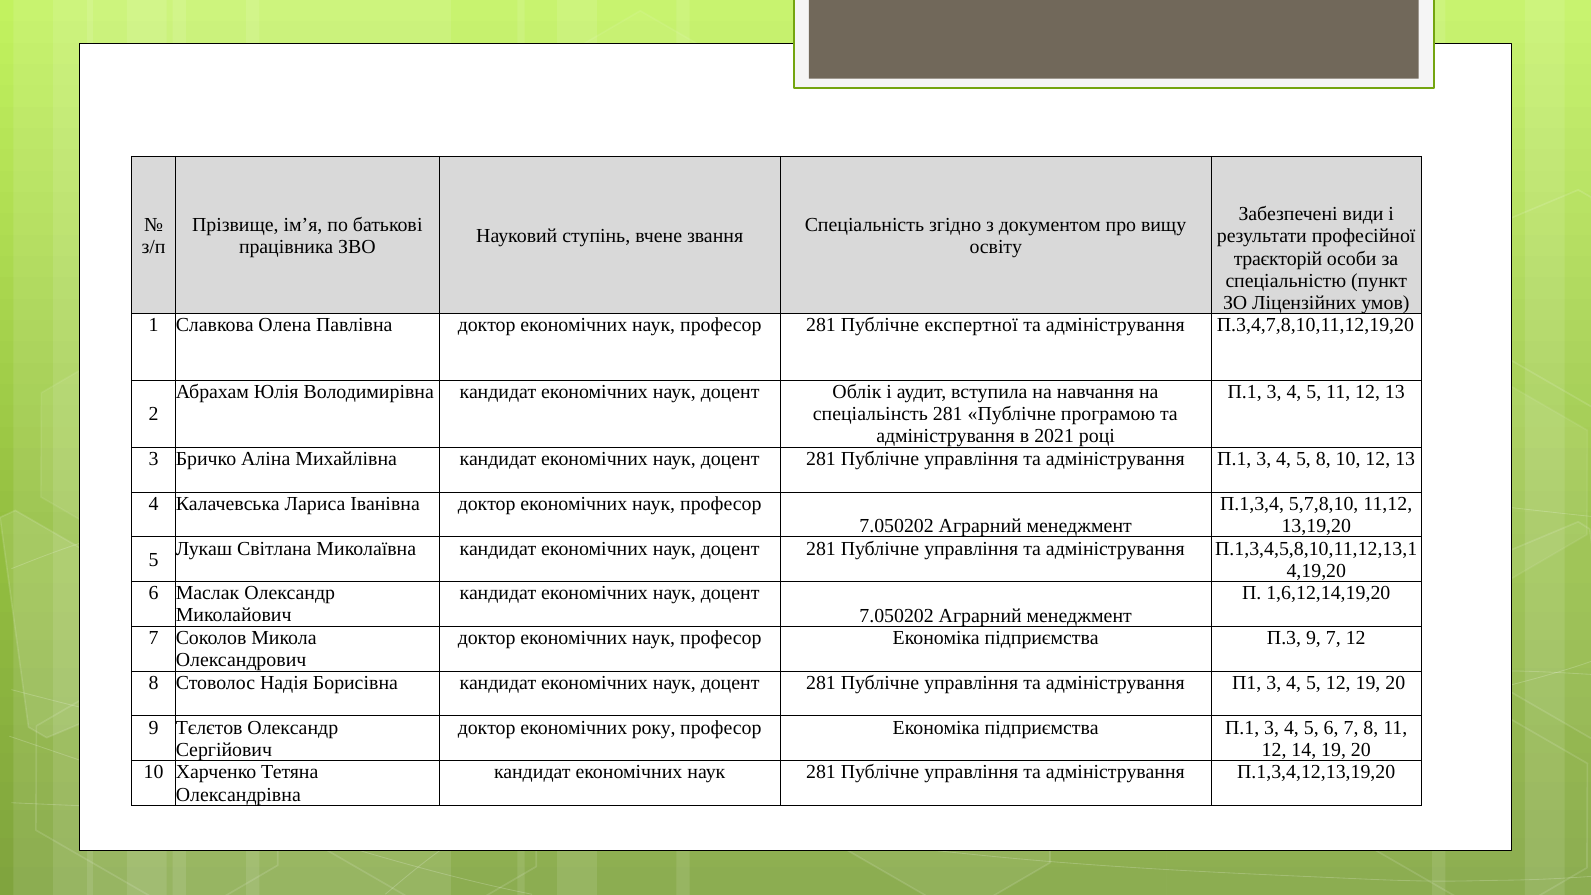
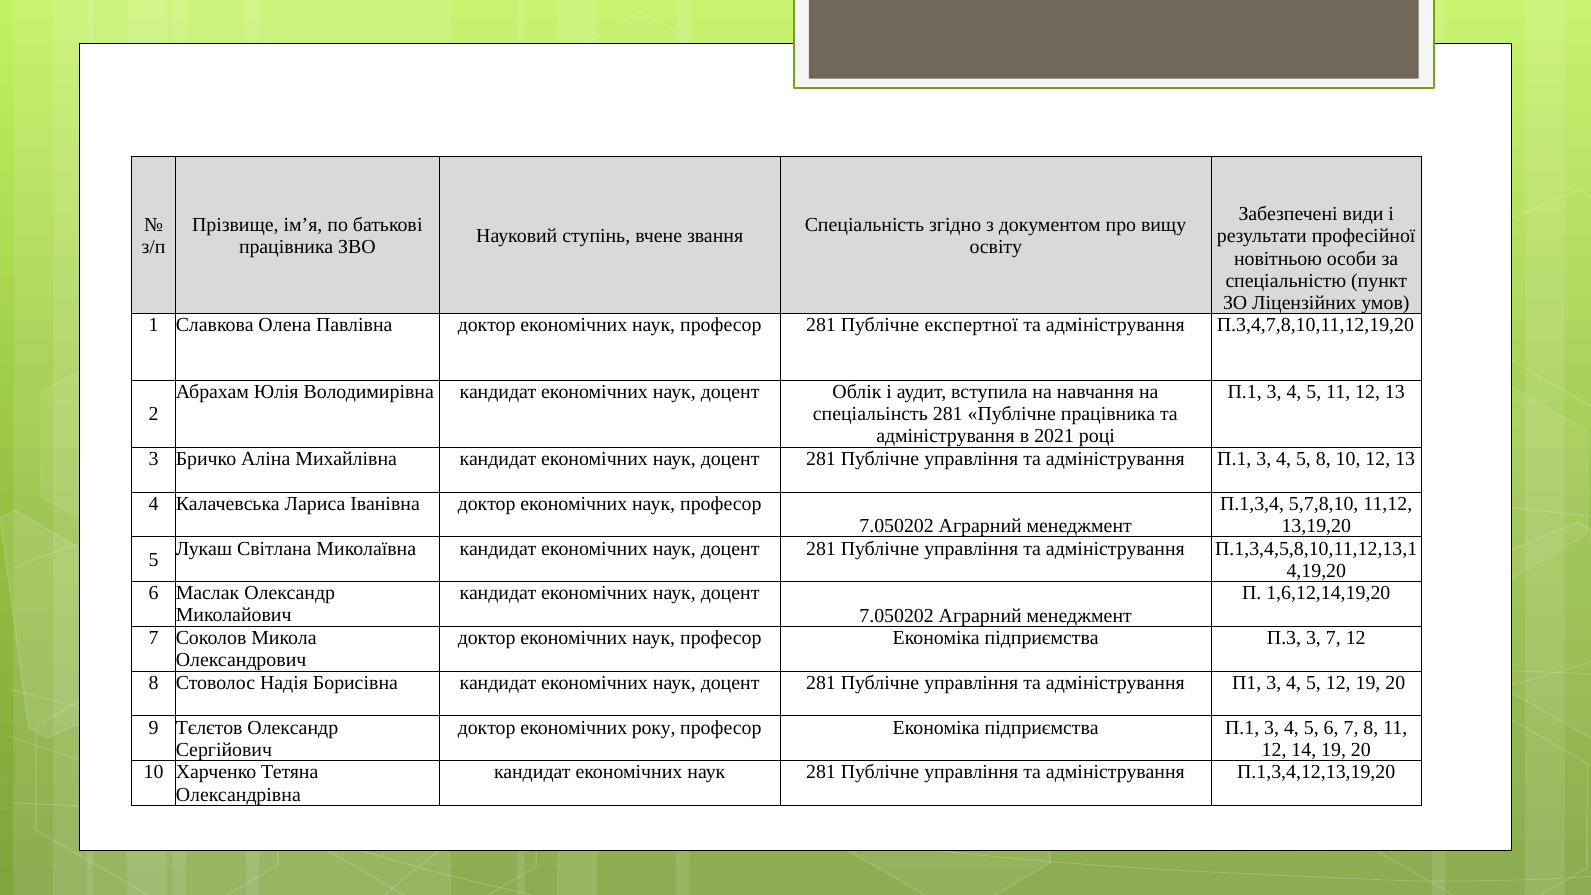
траєкторій: траєкторій -> новітньою (1278, 258)
Публічне програмою: програмою -> працівника (1108, 414)
П.3 9: 9 -> 3 (1314, 638)
